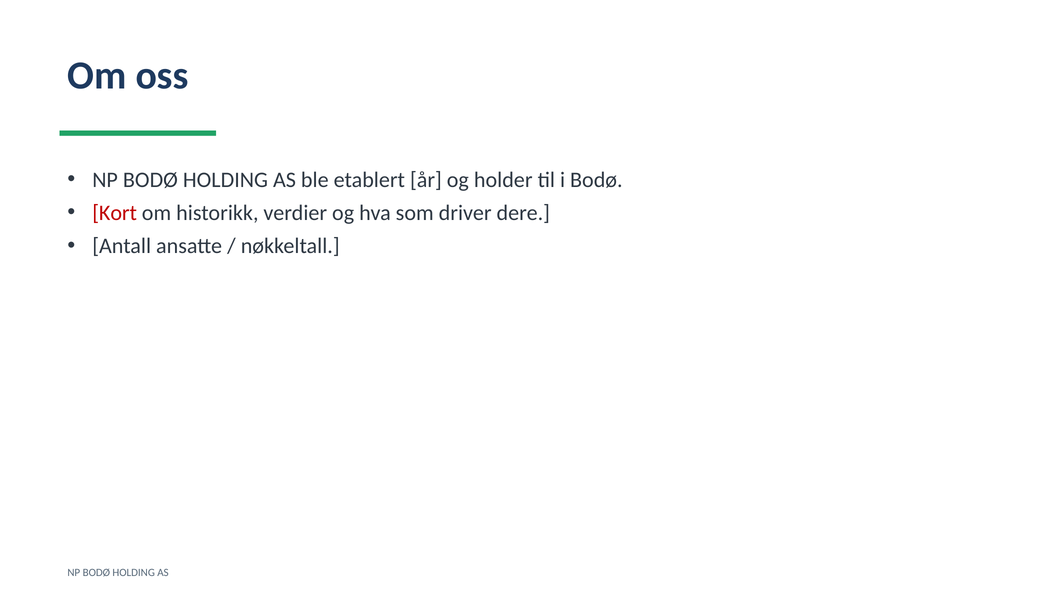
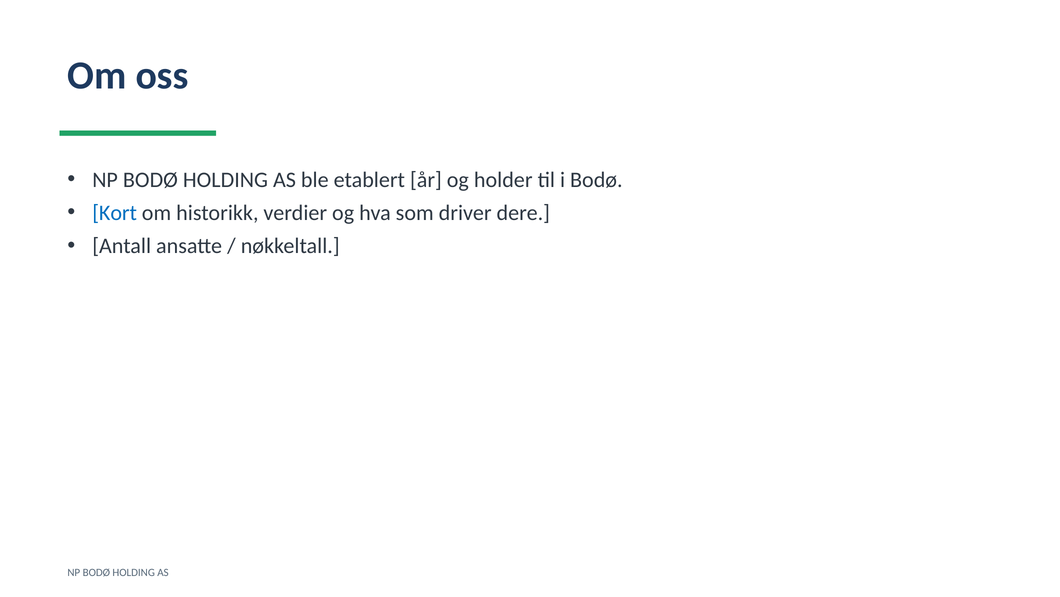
Kort colour: red -> blue (115, 213)
